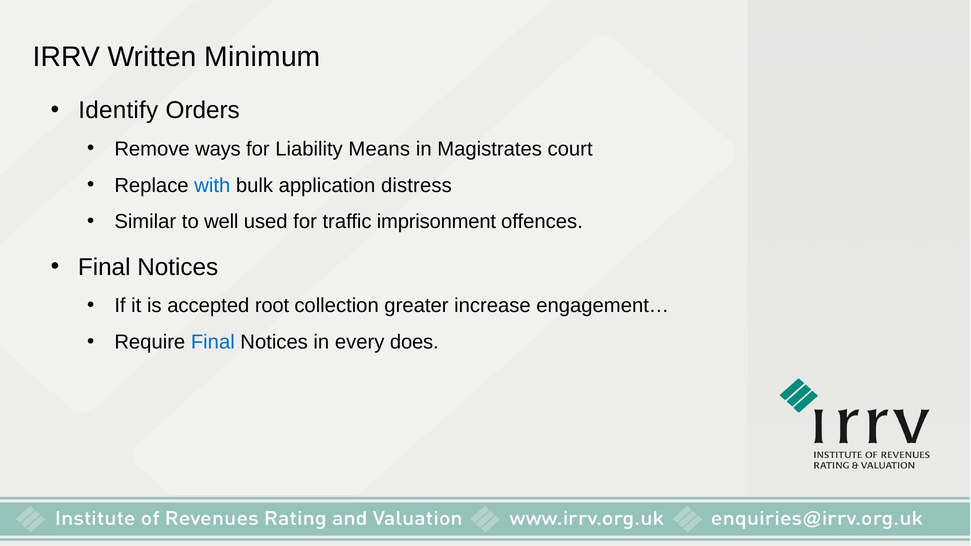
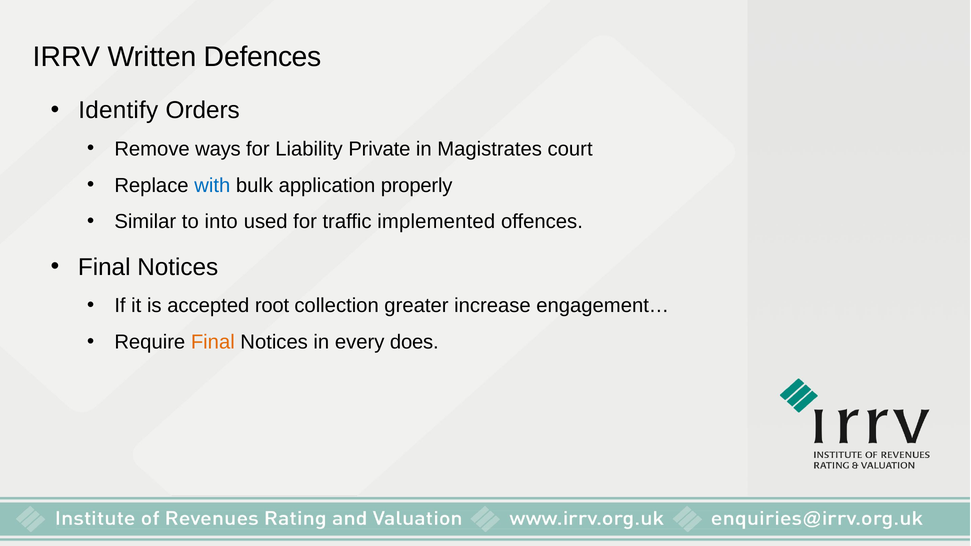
Minimum: Minimum -> Defences (263, 57)
Means: Means -> Private (379, 149)
distress: distress -> properly (417, 185)
well: well -> into (221, 222)
imprisonment: imprisonment -> implemented (436, 222)
Final colour: blue -> orange (213, 342)
